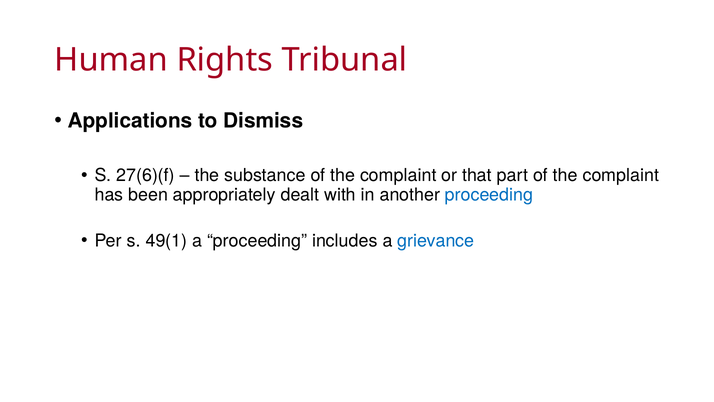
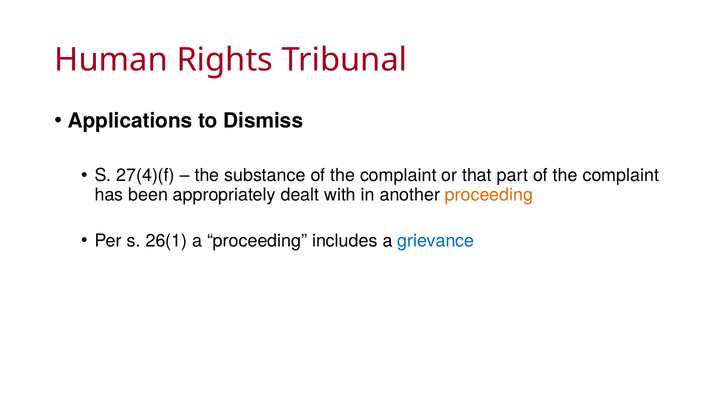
27(6)(f: 27(6)(f -> 27(4)(f (146, 175)
proceeding colour: blue -> orange (489, 194)
49(1: 49(1 -> 26(1 (166, 240)
